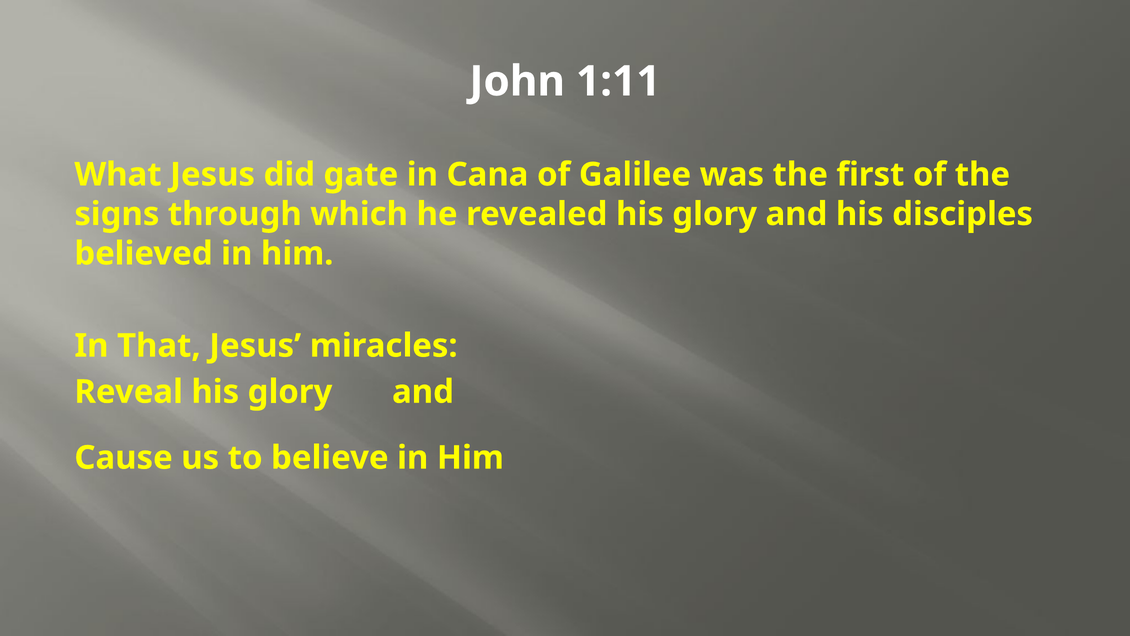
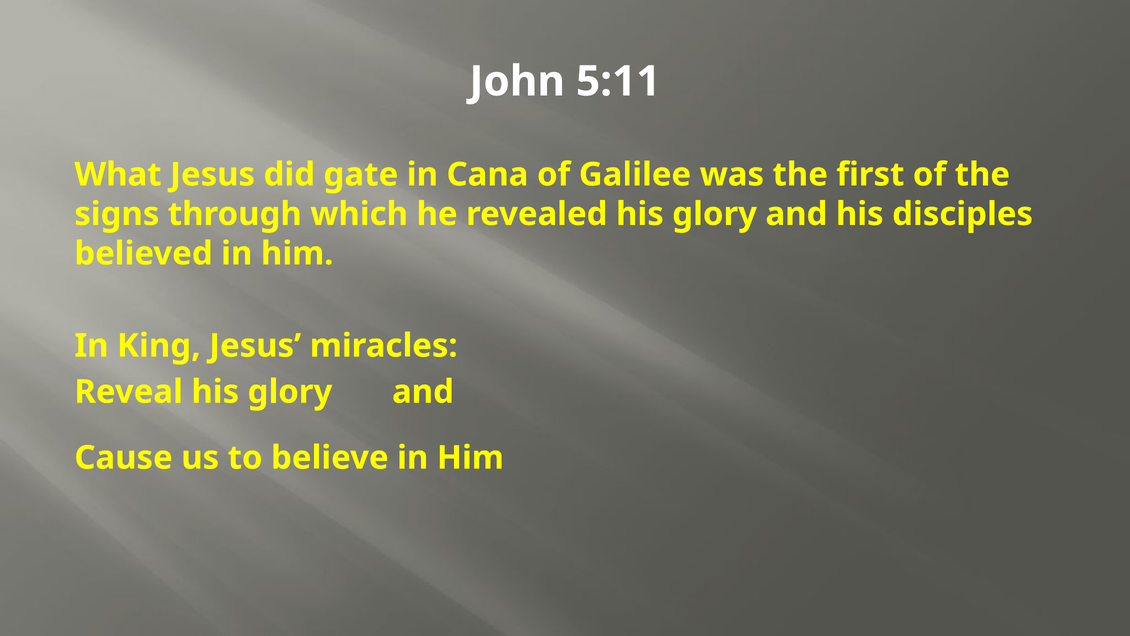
1:11: 1:11 -> 5:11 (618, 81)
That: That -> King (159, 346)
